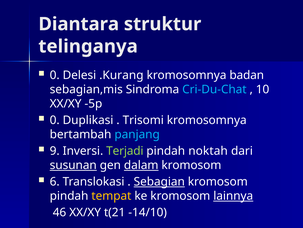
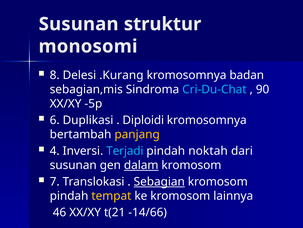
Diantara: Diantara -> Susunan (79, 24)
telinganya: telinganya -> monosomi (88, 46)
0: 0 -> 8 (55, 75)
10: 10 -> 90 (263, 89)
0: 0 -> 6 (55, 120)
Trisomi: Trisomi -> Diploidi (143, 120)
panjang colour: light blue -> yellow (137, 134)
9: 9 -> 4 (55, 151)
Terjadi colour: light green -> light blue (125, 151)
susunan underline: present -> none (73, 165)
6: 6 -> 7 (55, 181)
lainnya underline: present -> none (233, 195)
-14/10: -14/10 -> -14/66 (148, 212)
